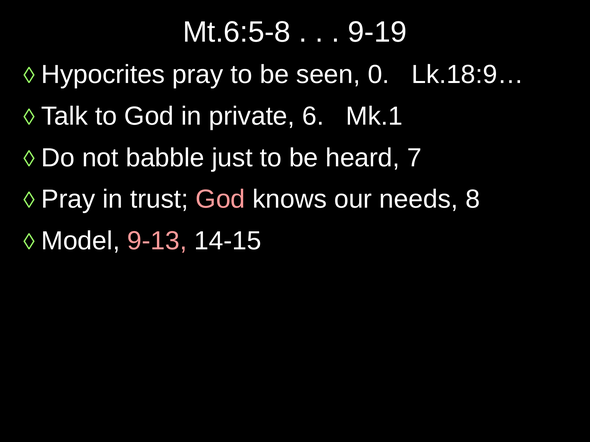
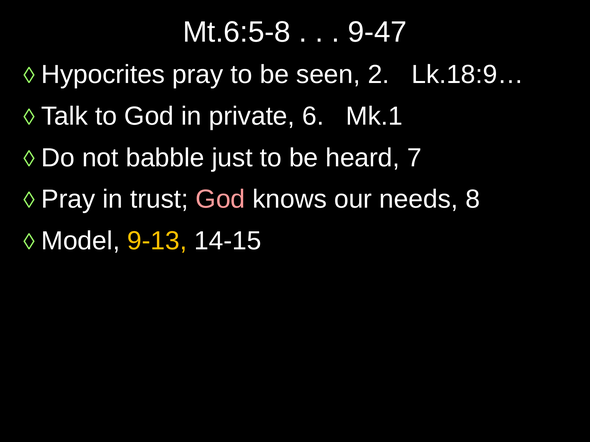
9-19: 9-19 -> 9-47 (377, 32)
0: 0 -> 2 (379, 75)
9-13 colour: pink -> yellow (157, 241)
